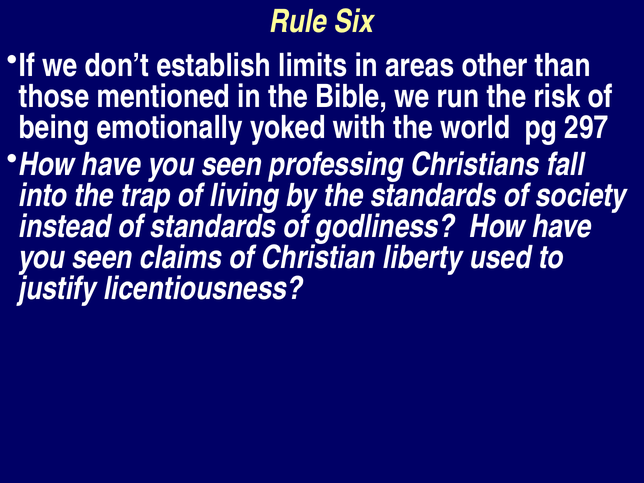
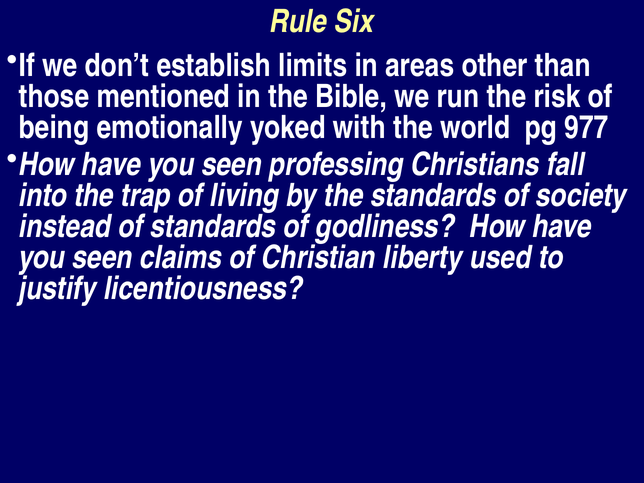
297: 297 -> 977 (586, 127)
